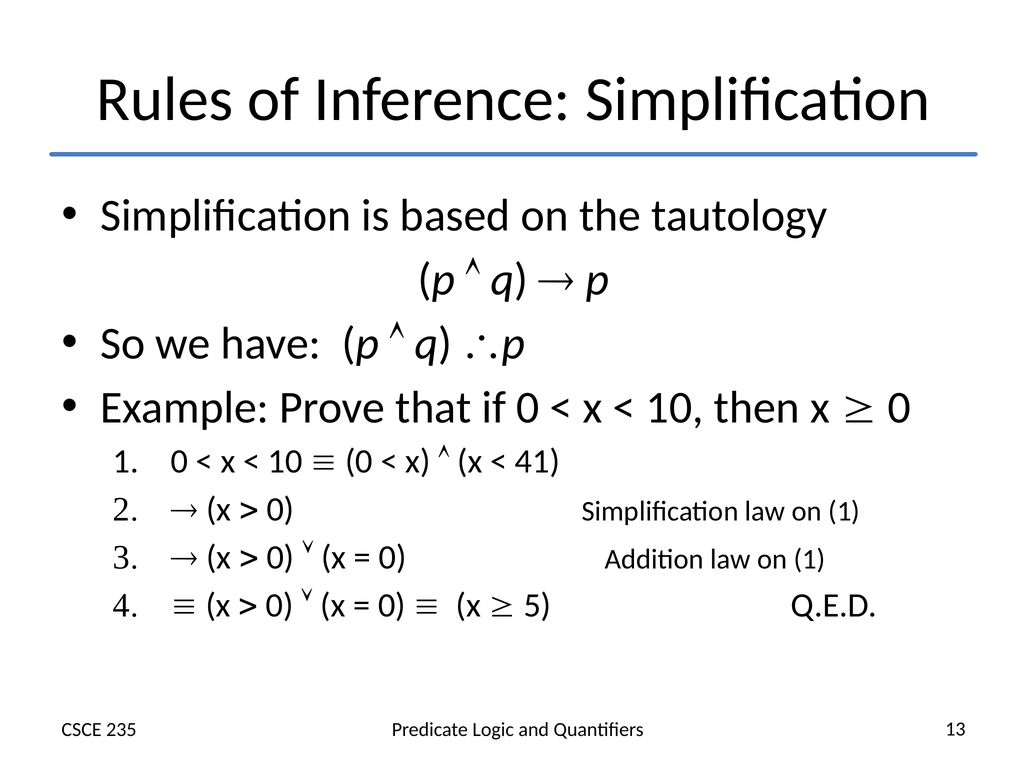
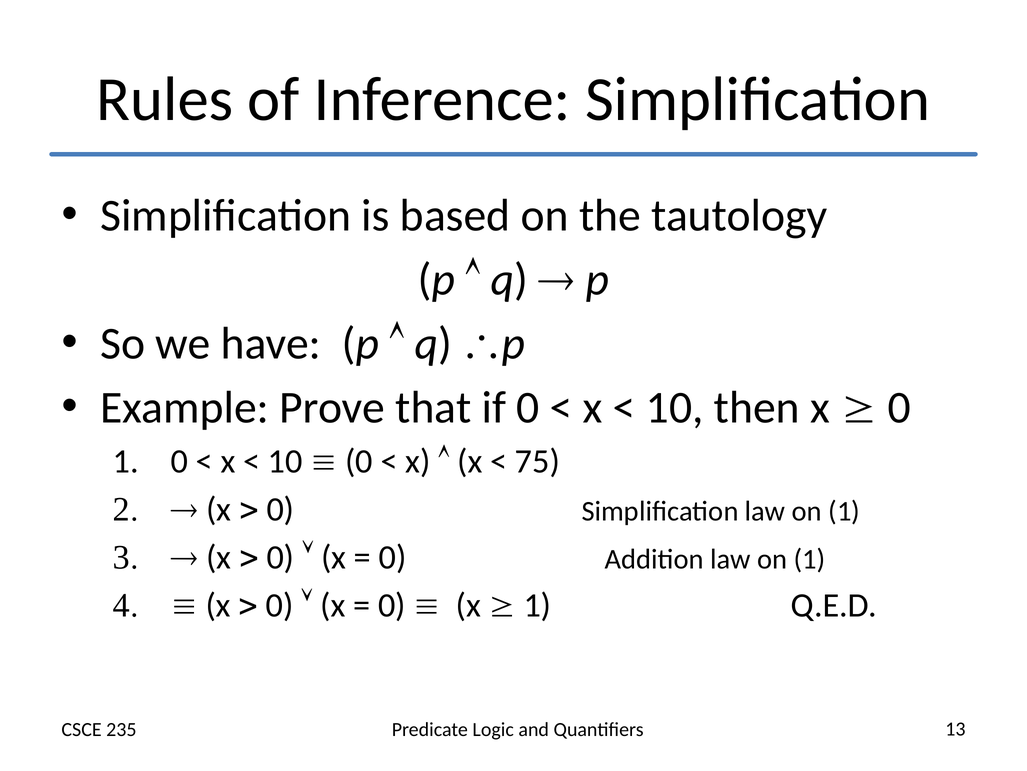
41: 41 -> 75 (537, 461)
5: 5 -> 1 (537, 605)
